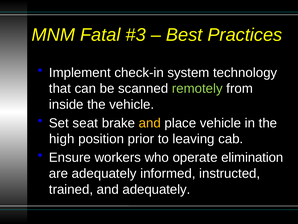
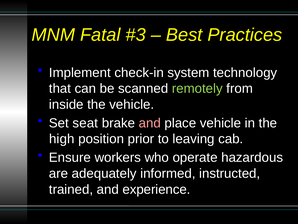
and colour: yellow -> pink (150, 123)
elimination: elimination -> hazardous (252, 157)
and adequately: adequately -> experience (156, 189)
